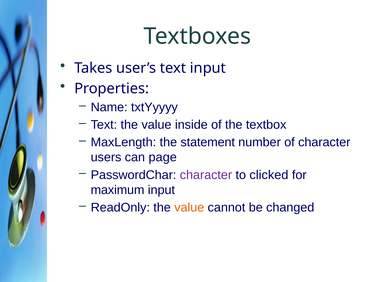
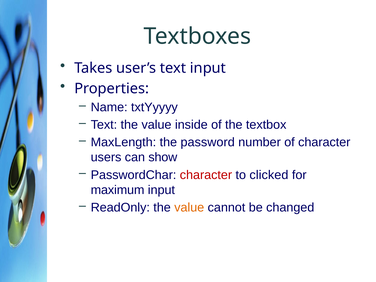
statement: statement -> password (208, 142)
page: page -> show (163, 157)
character colour: purple -> red (206, 175)
